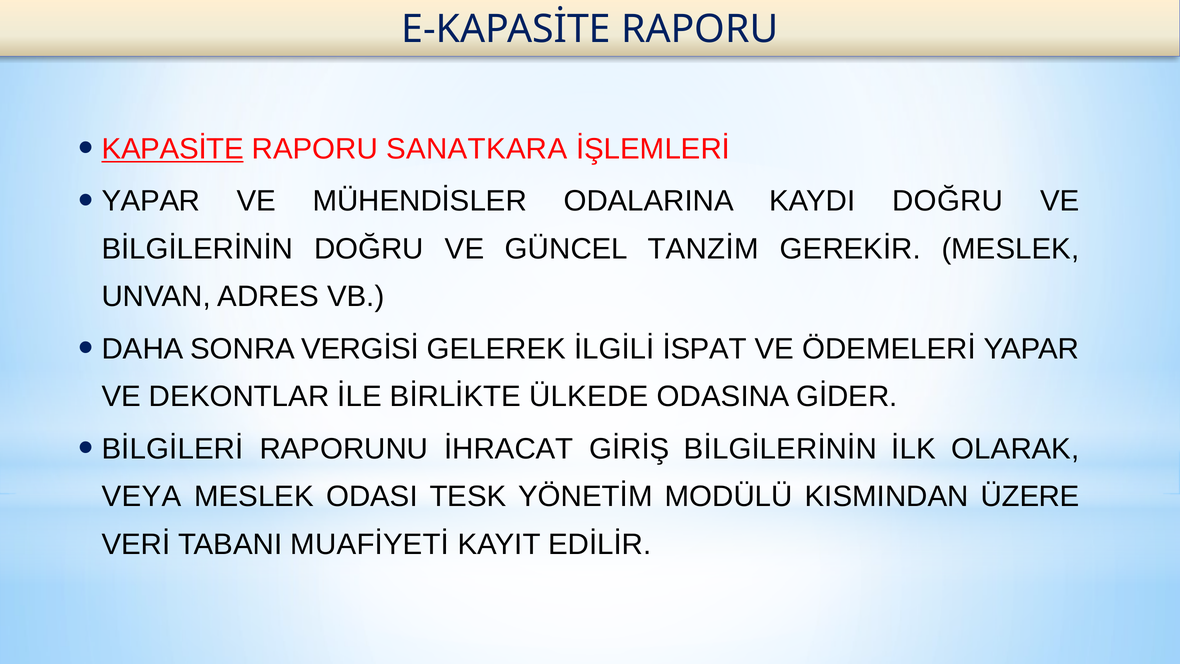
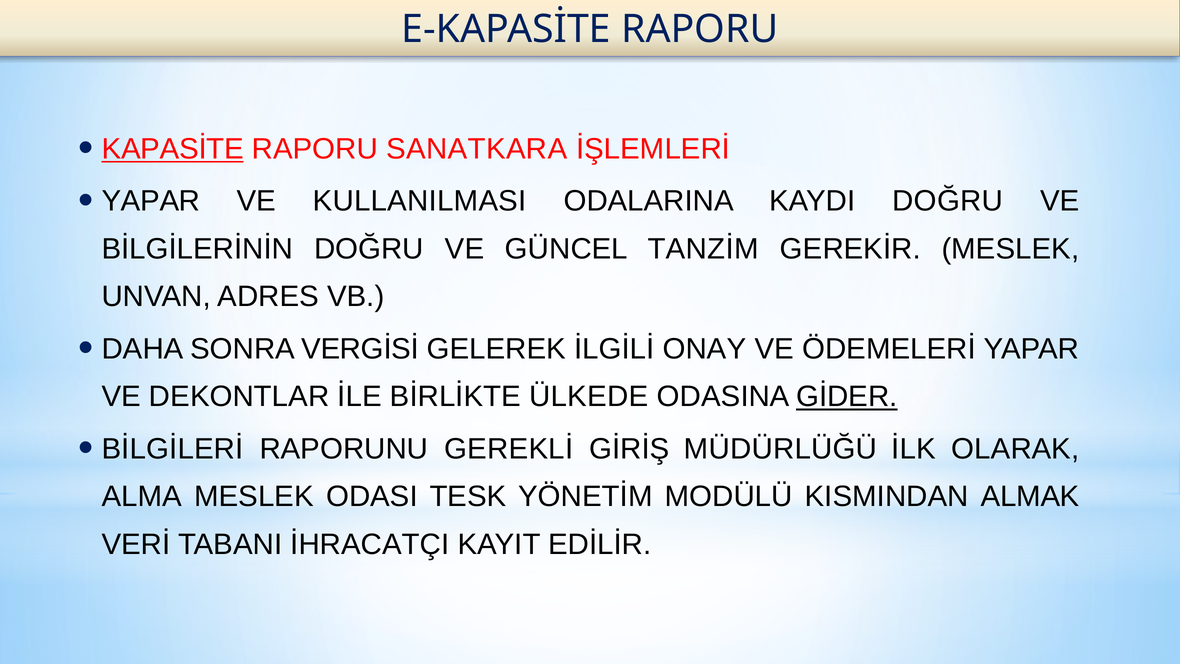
MÜHENDİSLER: MÜHENDİSLER -> KULLANILMASI (420, 201)
İSPAT: İSPAT -> ONAY (705, 349)
GİDER underline: none -> present (847, 397)
İHRACAT: İHRACAT -> GEREKLİ (509, 449)
GİRİŞ BİLGİLERİNİN: BİLGİLERİNİN -> MÜDÜRLÜĞÜ (780, 449)
VEYA: VEYA -> ALMA (142, 497)
ÜZERE: ÜZERE -> ALMAK (1030, 497)
MUAFİYETİ: MUAFİYETİ -> İHRACATÇI (370, 544)
